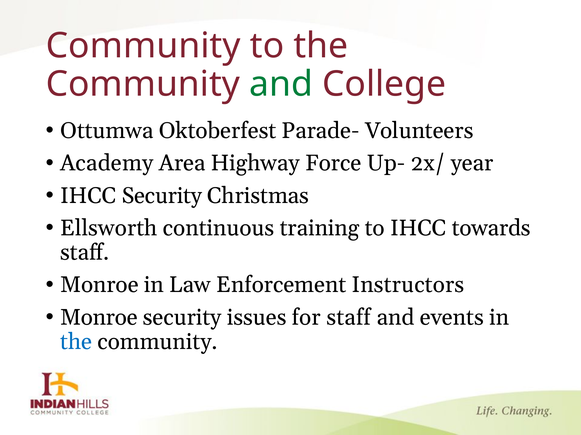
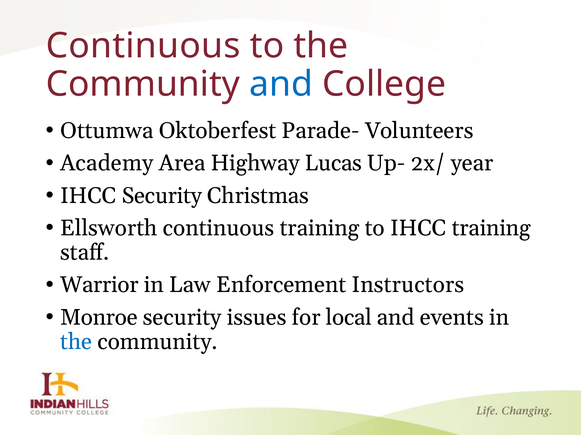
Community: Community -> Continuous (143, 46)
and colour: green -> blue (281, 84)
Force: Force -> Lucas (333, 163)
IHCC towards: towards -> training (491, 228)
Monroe: Monroe -> Warrior (99, 285)
for staff: staff -> local (349, 318)
